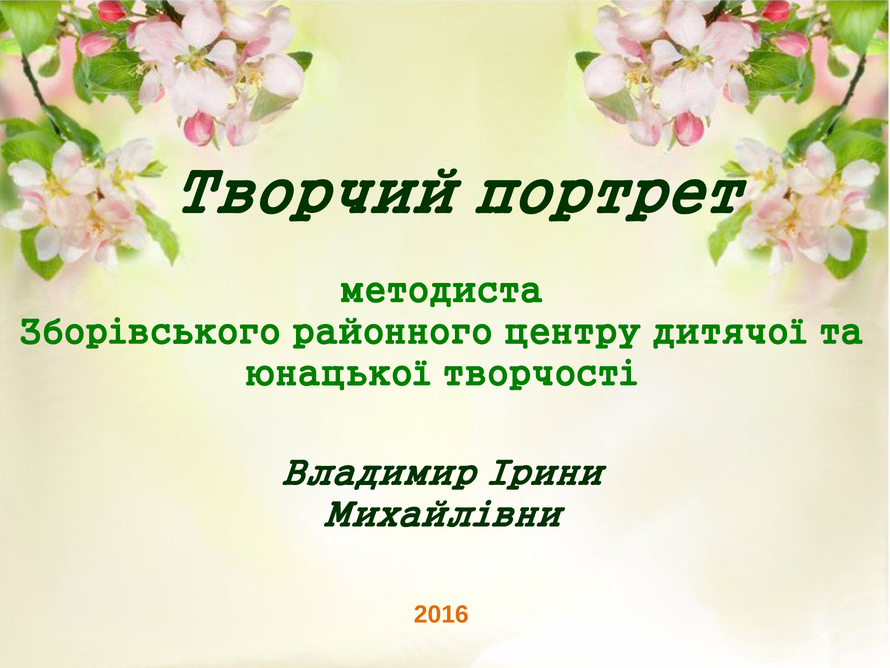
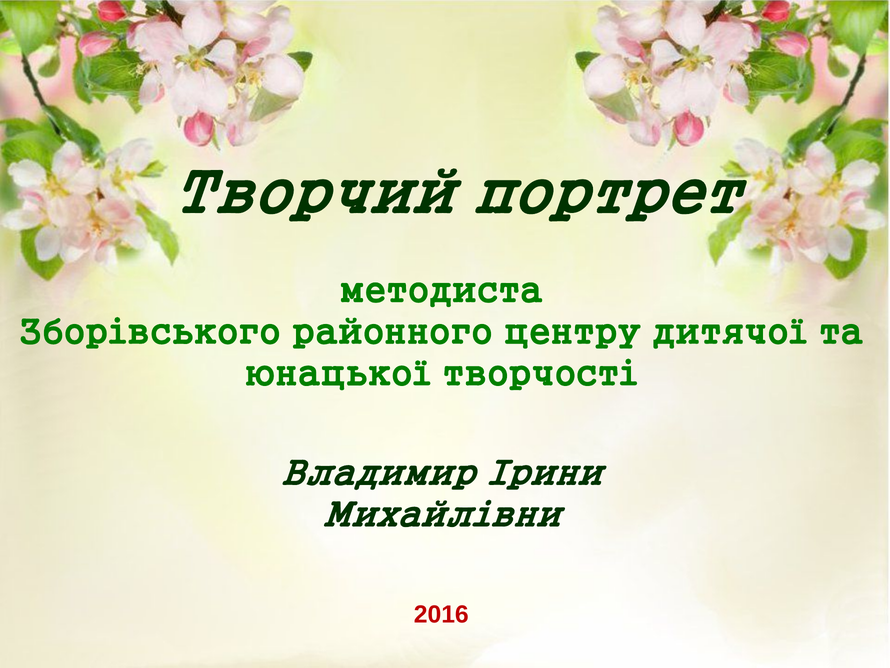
2016 colour: orange -> red (441, 614)
